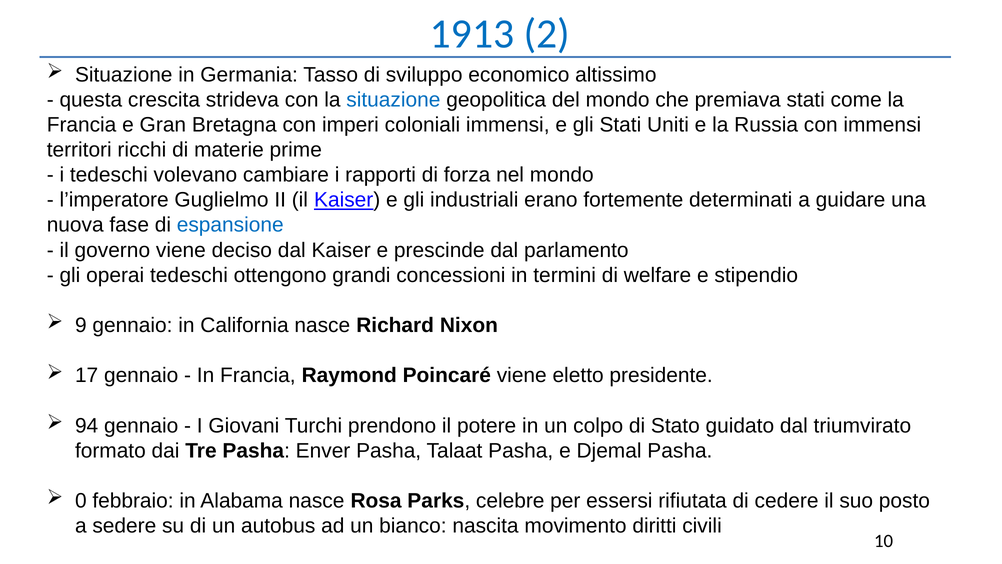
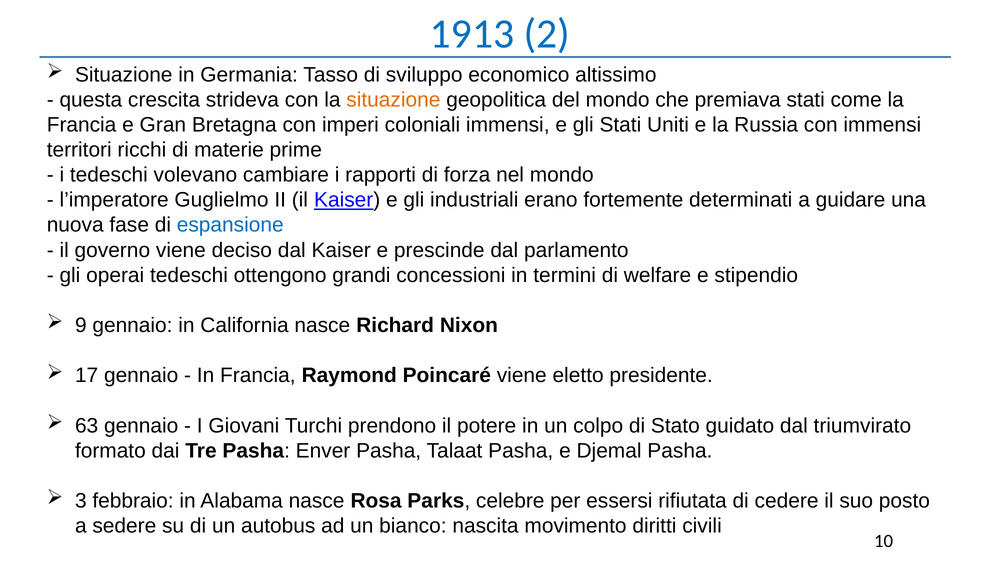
situazione colour: blue -> orange (393, 100)
94: 94 -> 63 (87, 425)
0: 0 -> 3 (81, 501)
